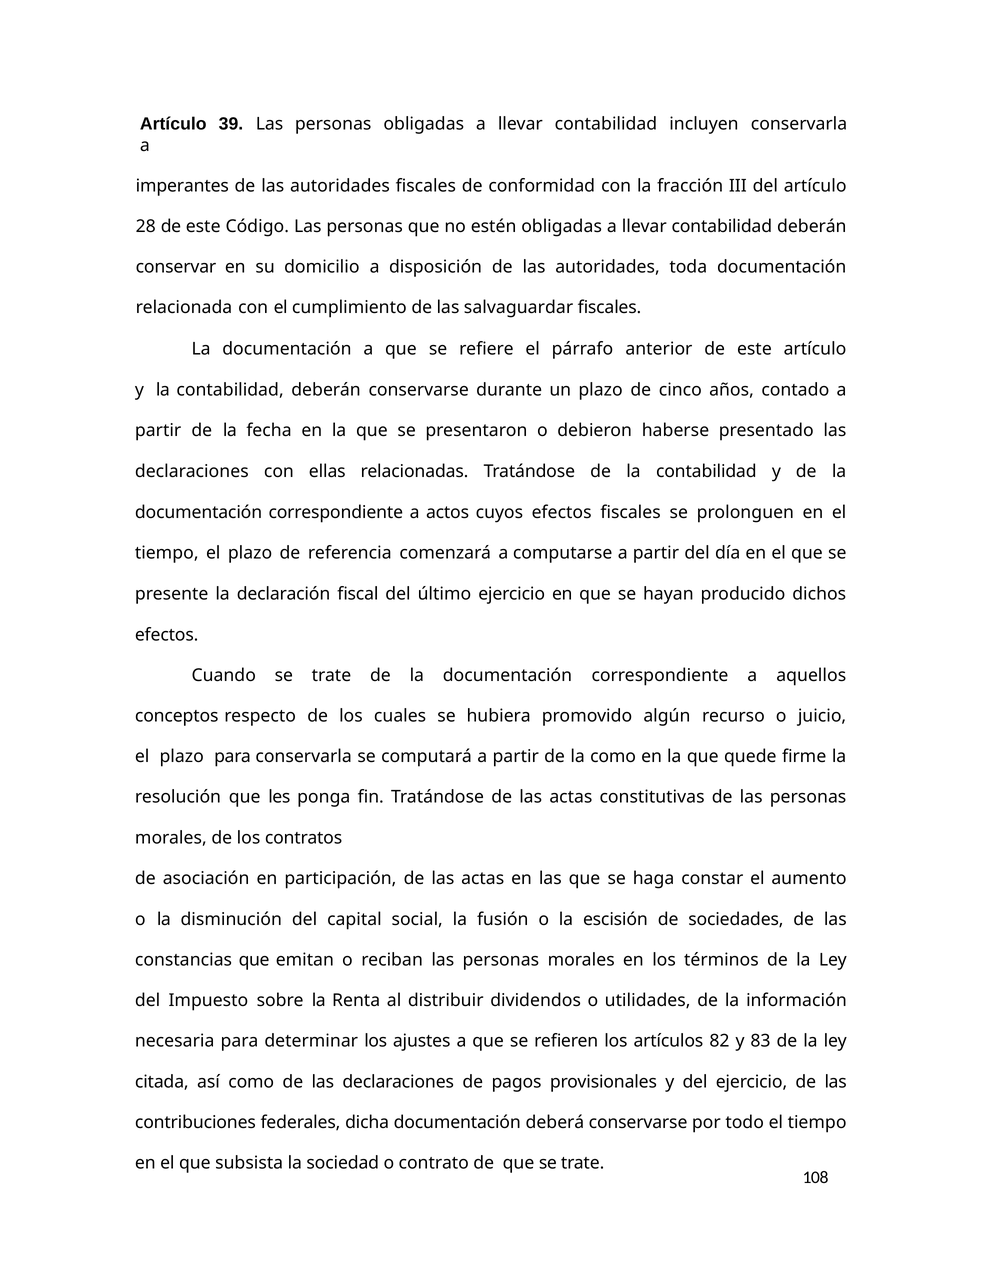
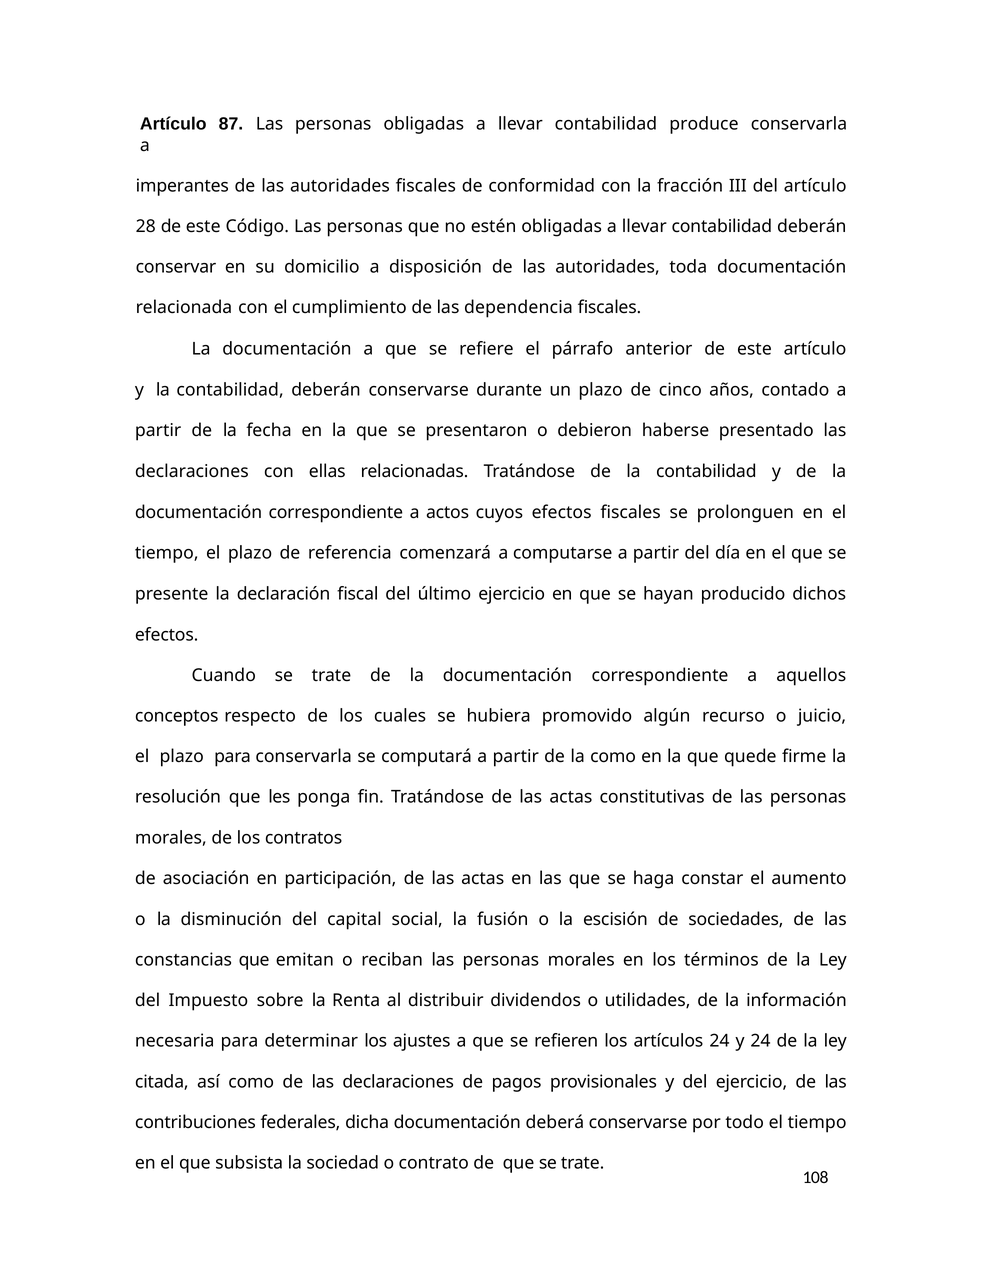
39: 39 -> 87 (231, 124)
incluyen: incluyen -> produce (704, 124)
salvaguardar: salvaguardar -> dependencia (518, 308)
artículos 82: 82 -> 24 (719, 1042)
y 83: 83 -> 24 (760, 1042)
